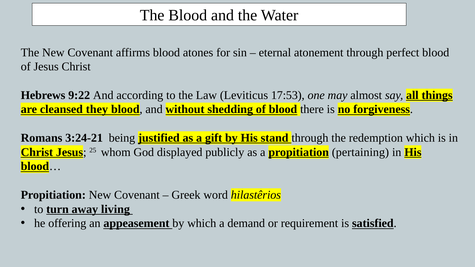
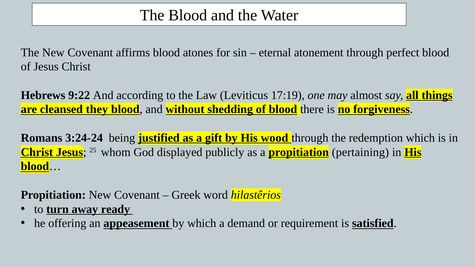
17:53: 17:53 -> 17:19 (288, 95)
3:24-21: 3:24-21 -> 3:24-24 (84, 138)
stand: stand -> wood (275, 138)
living: living -> ready (116, 209)
